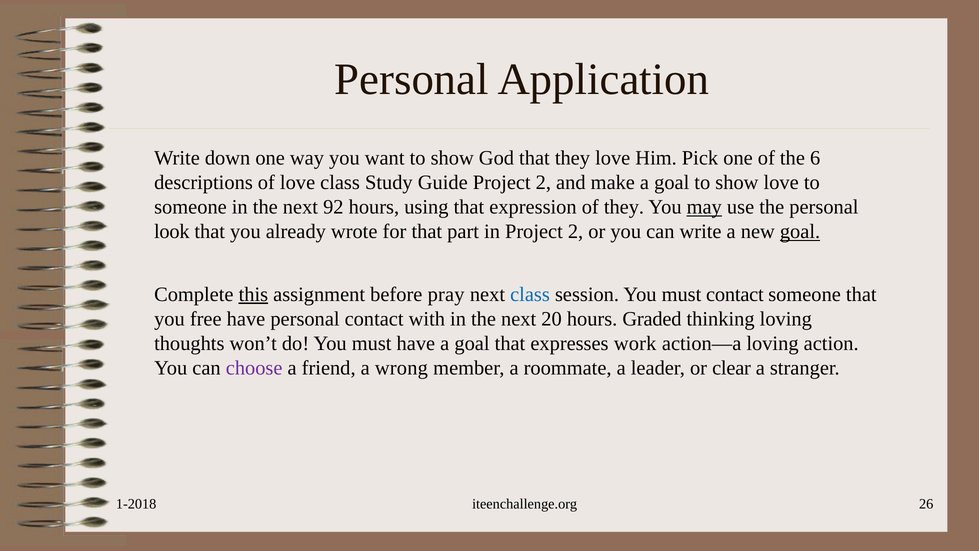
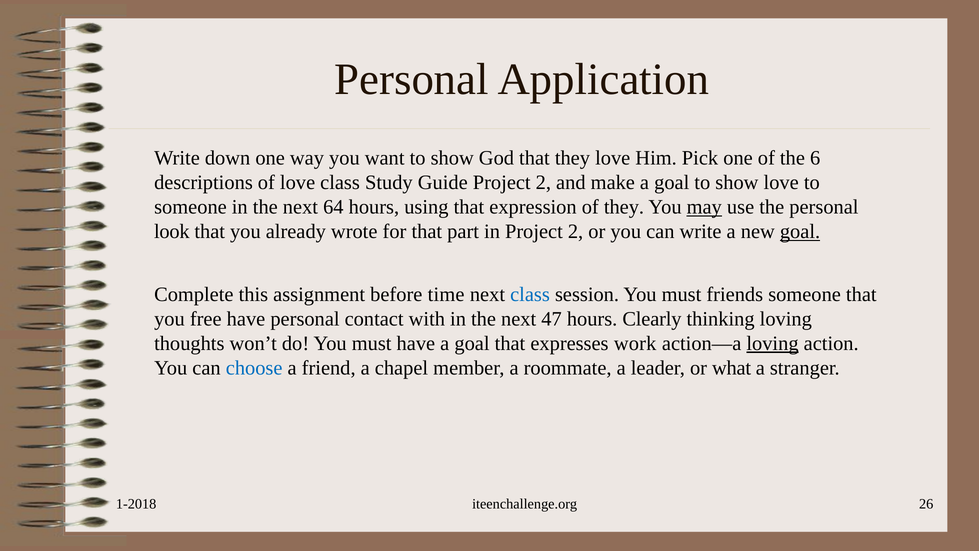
92: 92 -> 64 (333, 207)
this underline: present -> none (253, 294)
pray: pray -> time (446, 294)
must contact: contact -> friends (735, 294)
20: 20 -> 47 (552, 319)
Graded: Graded -> Clearly (652, 319)
loving underline: none -> present (772, 343)
choose colour: purple -> blue (254, 368)
wrong: wrong -> chapel (401, 368)
clear: clear -> what (732, 368)
